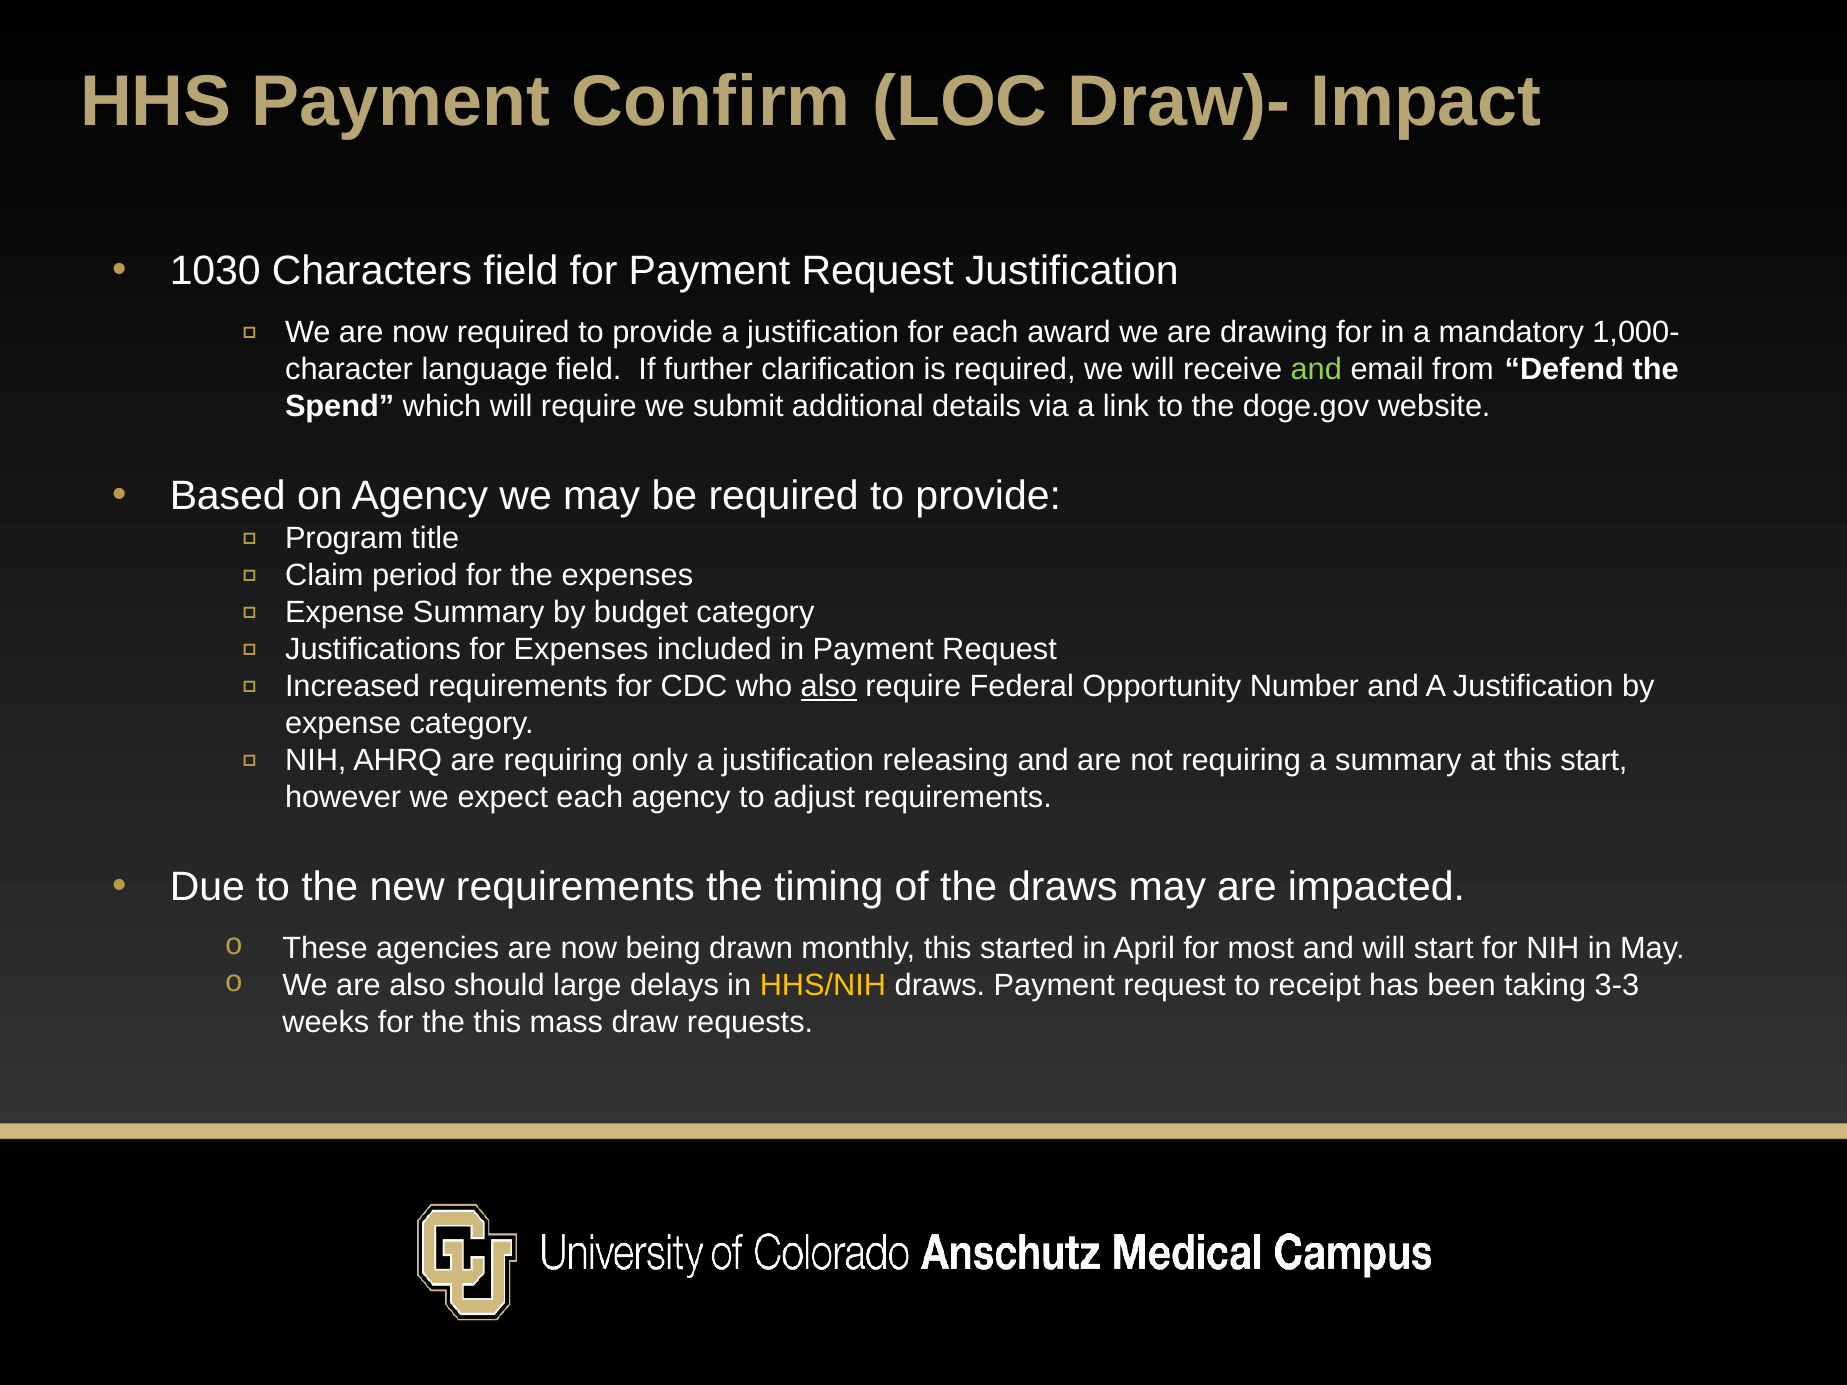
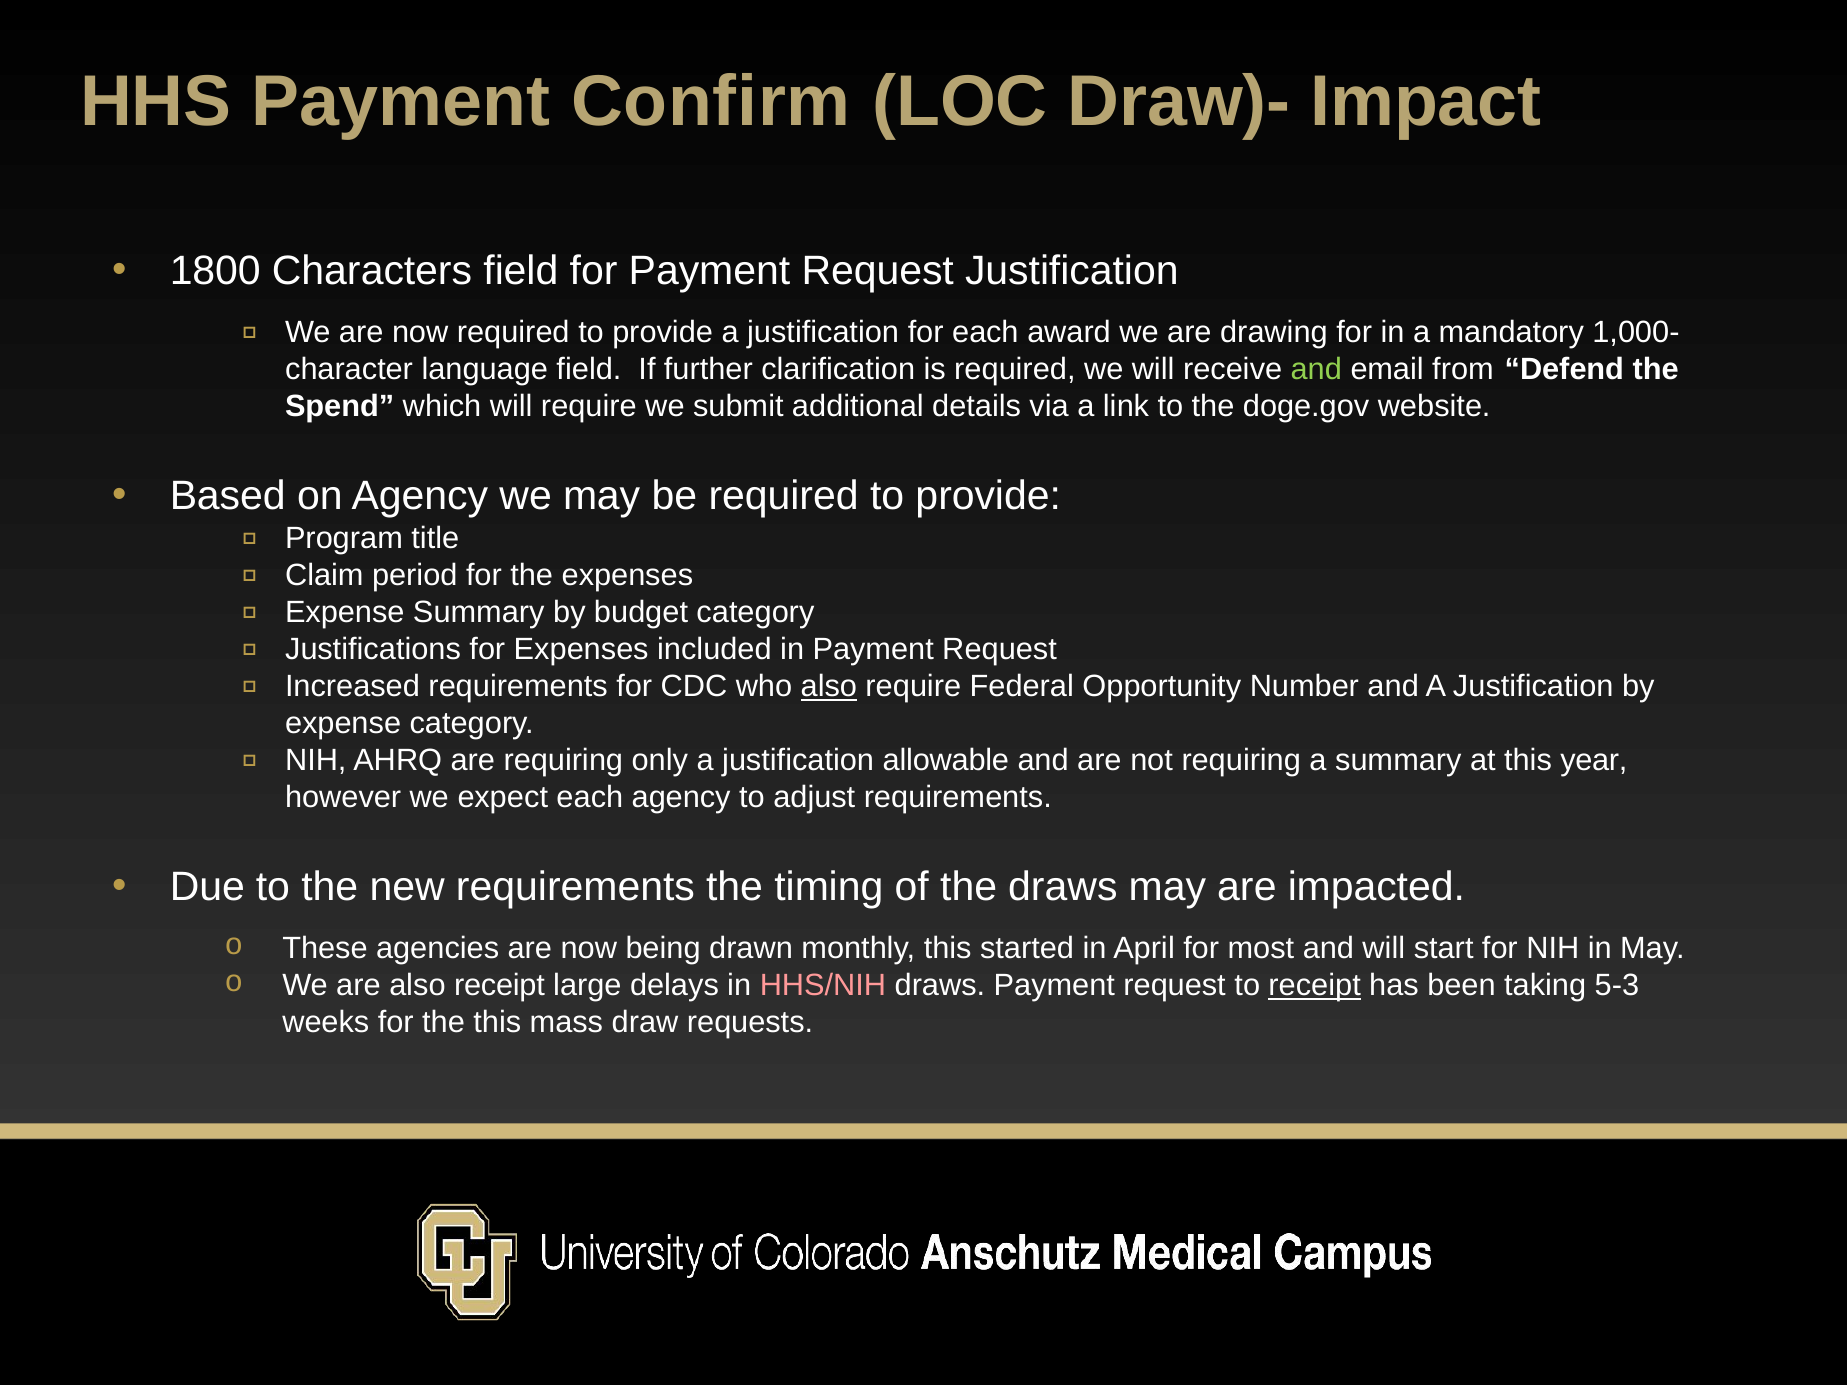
1030: 1030 -> 1800 (215, 271)
releasing: releasing -> allowable (946, 760)
this start: start -> year (1594, 760)
also should: should -> receipt (499, 986)
HHS/NIH colour: yellow -> pink (823, 986)
receipt underline: none -> present (1315, 986)
3-3: 3-3 -> 5-3 (1617, 986)
